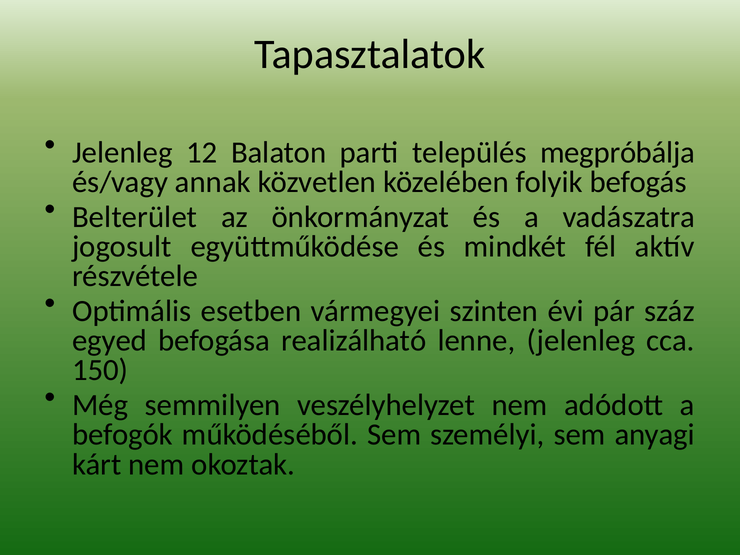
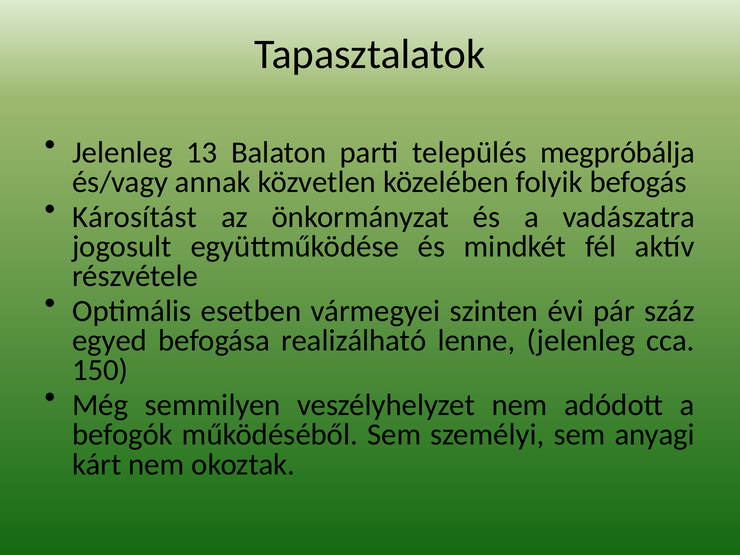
12: 12 -> 13 (202, 153)
Belterület: Belterület -> Károsítást (135, 217)
